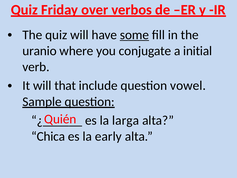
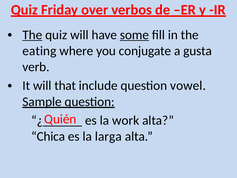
The underline: none -> present (32, 35)
uranio: uranio -> eating (39, 51)
initial: initial -> gusta (198, 51)
larga: larga -> work (126, 120)
early: early -> larga (108, 136)
